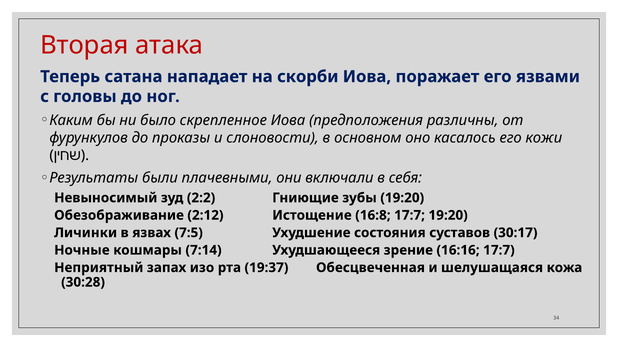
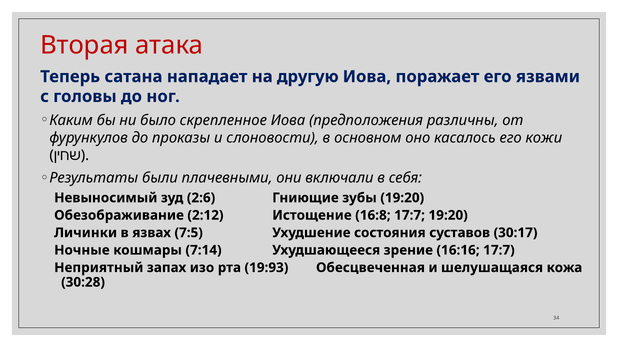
скорби: скорби -> другую (308, 77)
2:2: 2:2 -> 2:6 (201, 198)
19:37: 19:37 -> 19:93 (266, 268)
